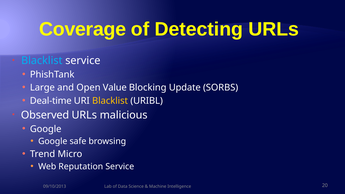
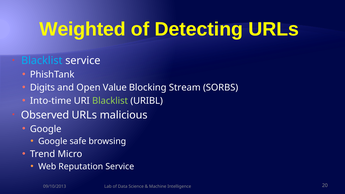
Coverage: Coverage -> Weighted (83, 29)
Large: Large -> Digits (42, 88)
Update: Update -> Stream (185, 88)
Deal-time: Deal-time -> Into-time (51, 101)
Blacklist colour: yellow -> light green (110, 101)
